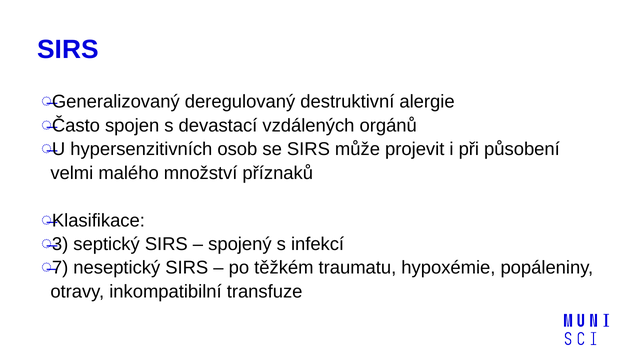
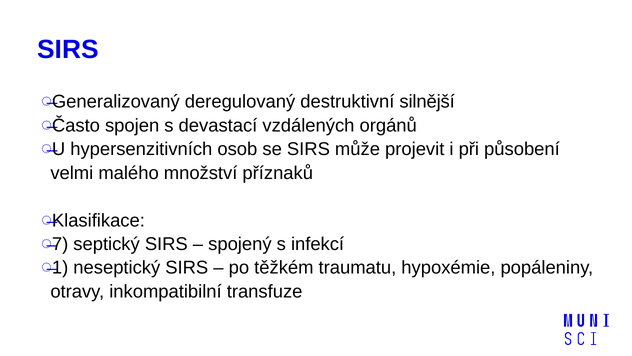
alergie: alergie -> silnější (427, 102)
3: 3 -> 7 (60, 244)
7: 7 -> 1 (60, 268)
